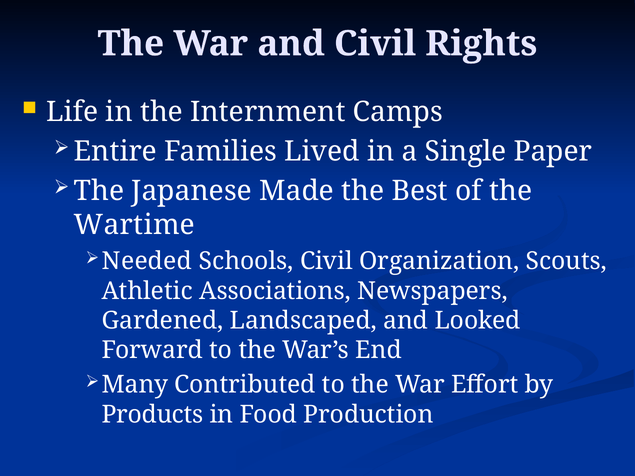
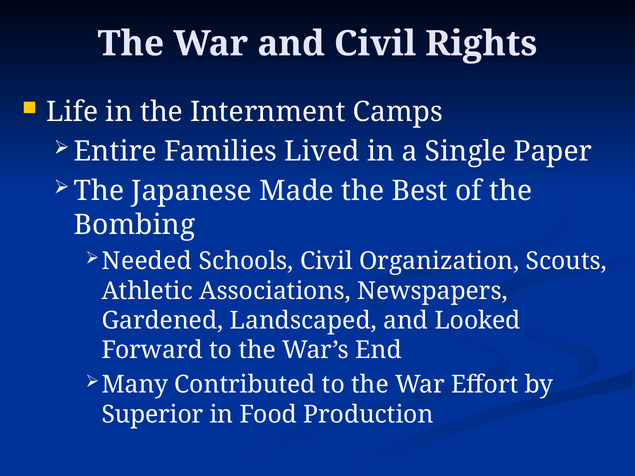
Wartime: Wartime -> Bombing (135, 225)
Products: Products -> Superior (152, 415)
